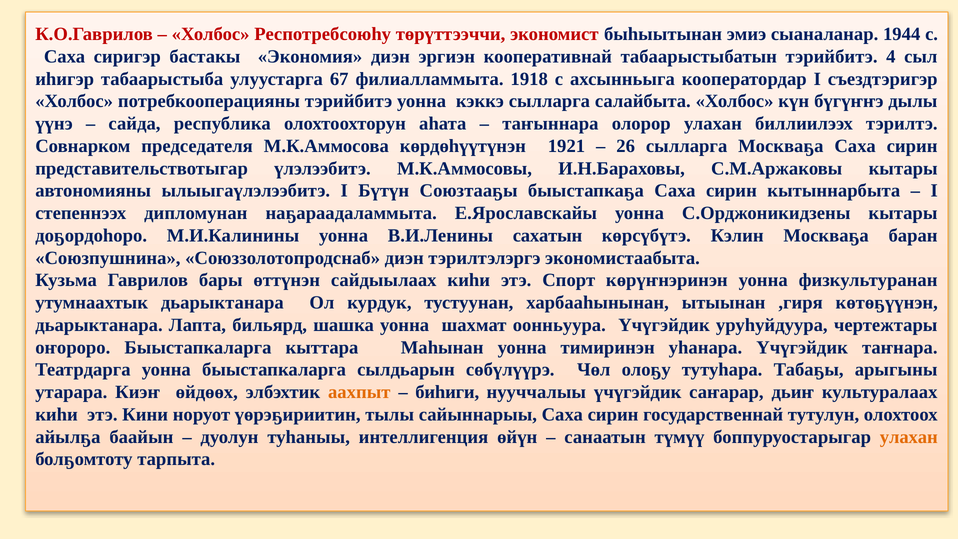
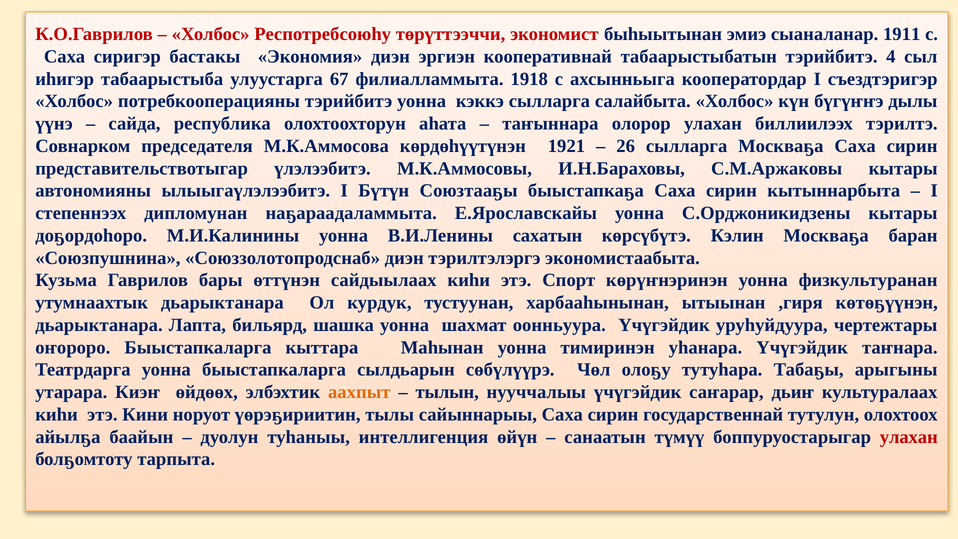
1944: 1944 -> 1911 (902, 34)
биһиги: биһиги -> тылын (447, 392)
улахан colour: orange -> red (909, 437)
